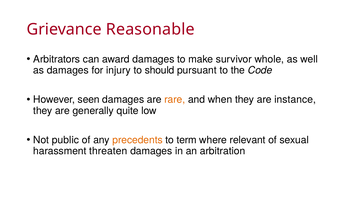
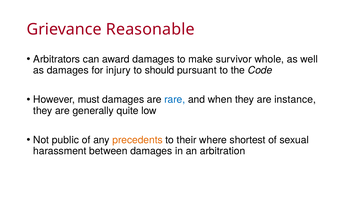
seen: seen -> must (89, 100)
rare colour: orange -> blue (175, 100)
term: term -> their (187, 140)
relevant: relevant -> shortest (248, 140)
threaten: threaten -> between (108, 151)
